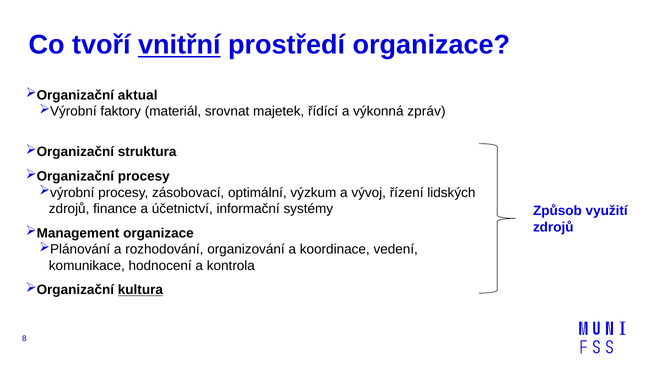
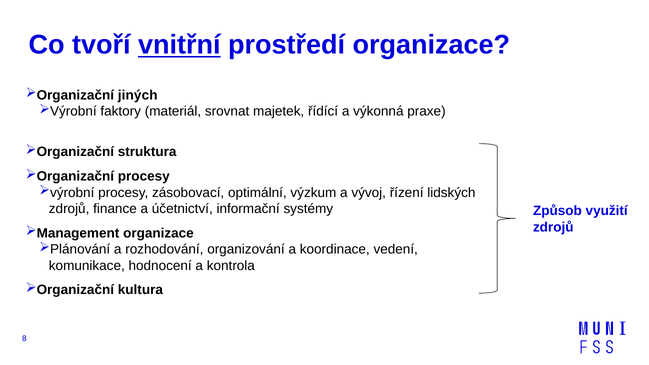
aktual: aktual -> jiných (138, 95)
zpráv: zpráv -> praxe (426, 111)
kultura underline: present -> none (140, 290)
